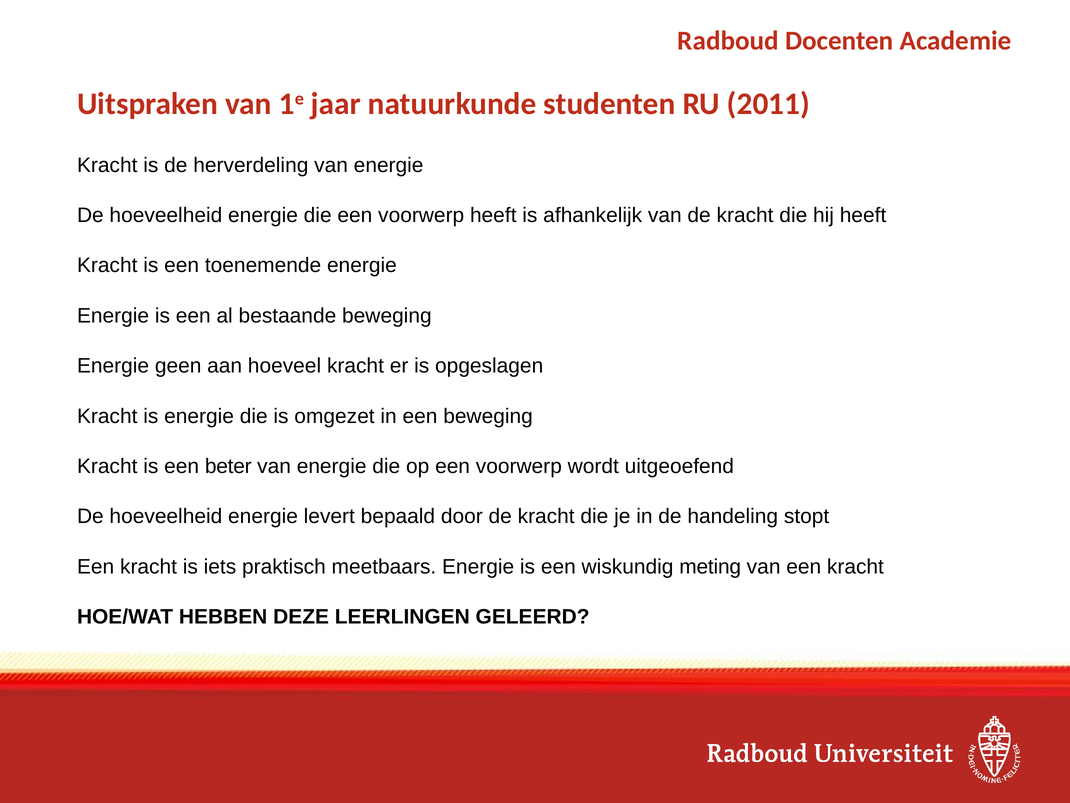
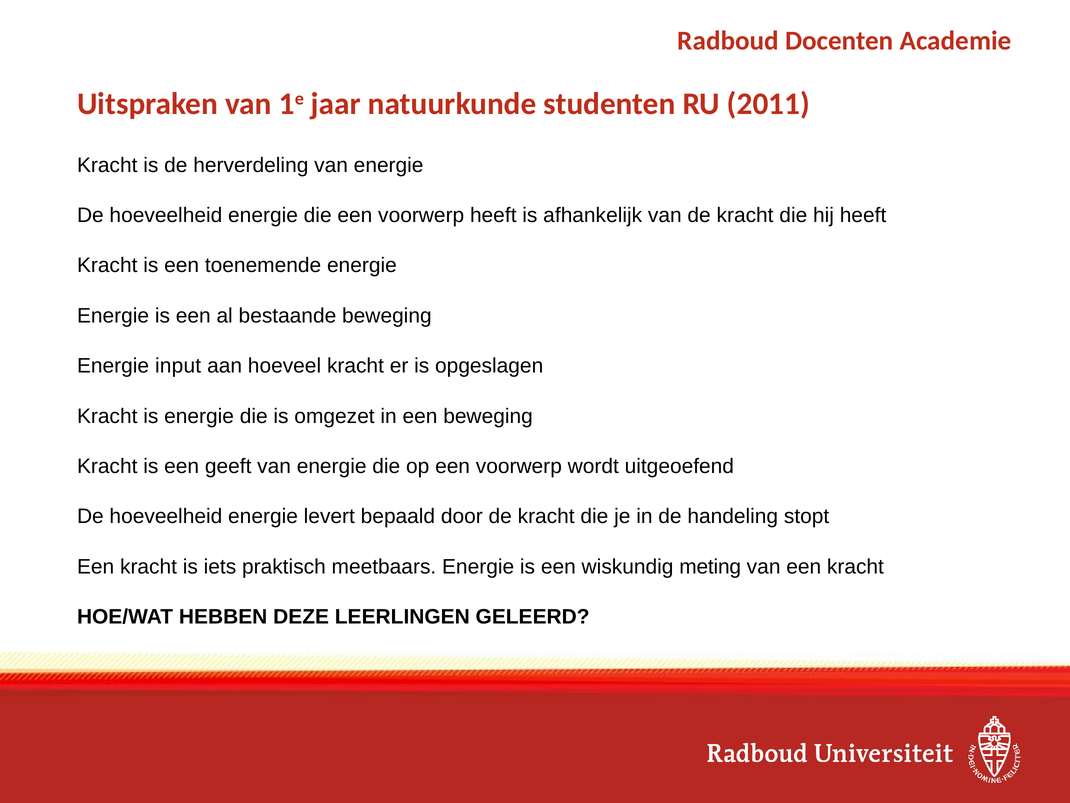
geen: geen -> input (178, 366)
beter: beter -> geeft (228, 466)
